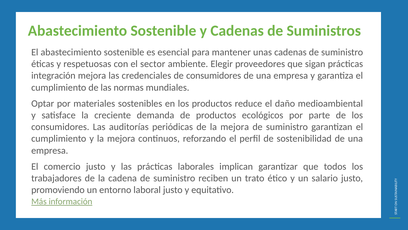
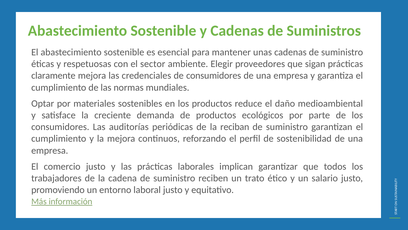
integración: integración -> claramente (53, 76)
de la mejora: mejora -> reciban (235, 127)
